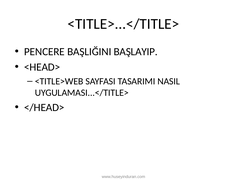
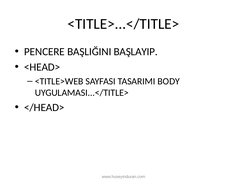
NASIL: NASIL -> BODY (169, 81)
